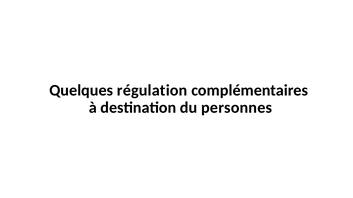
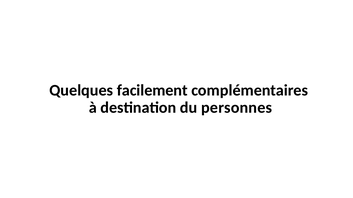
régulation: régulation -> facilement (152, 90)
